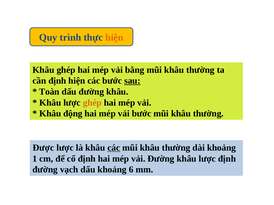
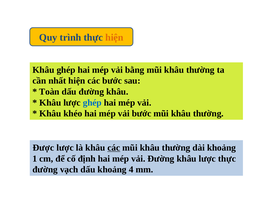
cần định: định -> nhất (57, 81)
sau underline: present -> none (132, 81)
ghép colour: orange -> blue (92, 103)
động: động -> khéo (73, 114)
lược định: định -> thực (227, 159)
6: 6 -> 4 (131, 170)
